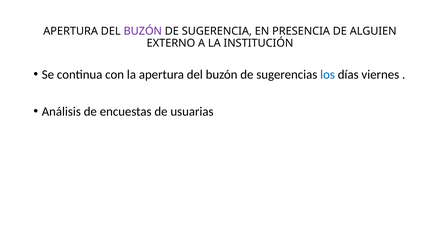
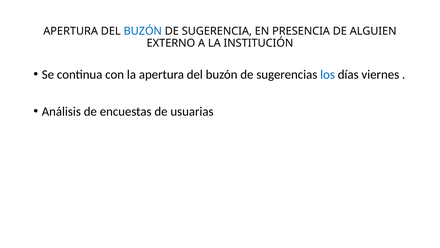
BUZÓN colour: purple -> blue (143, 31)
